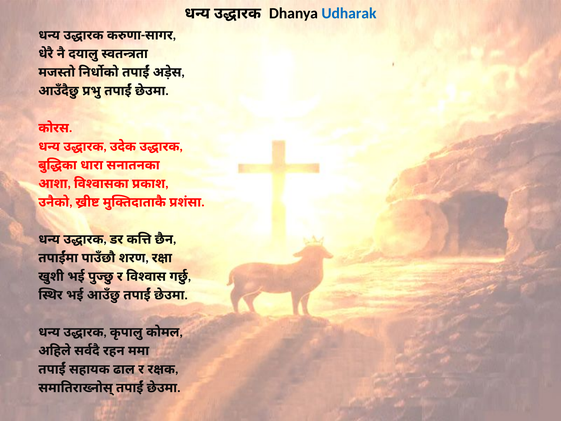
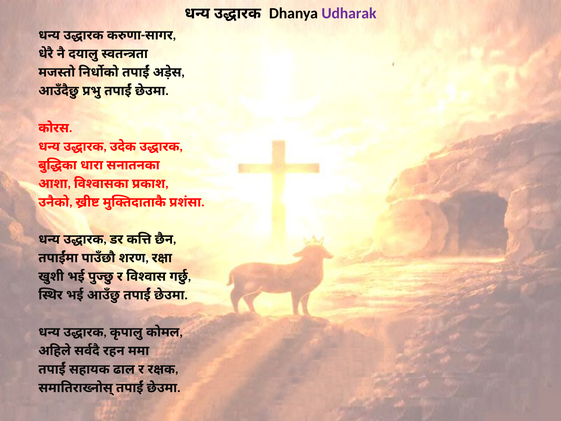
Udharak colour: blue -> purple (349, 13)
